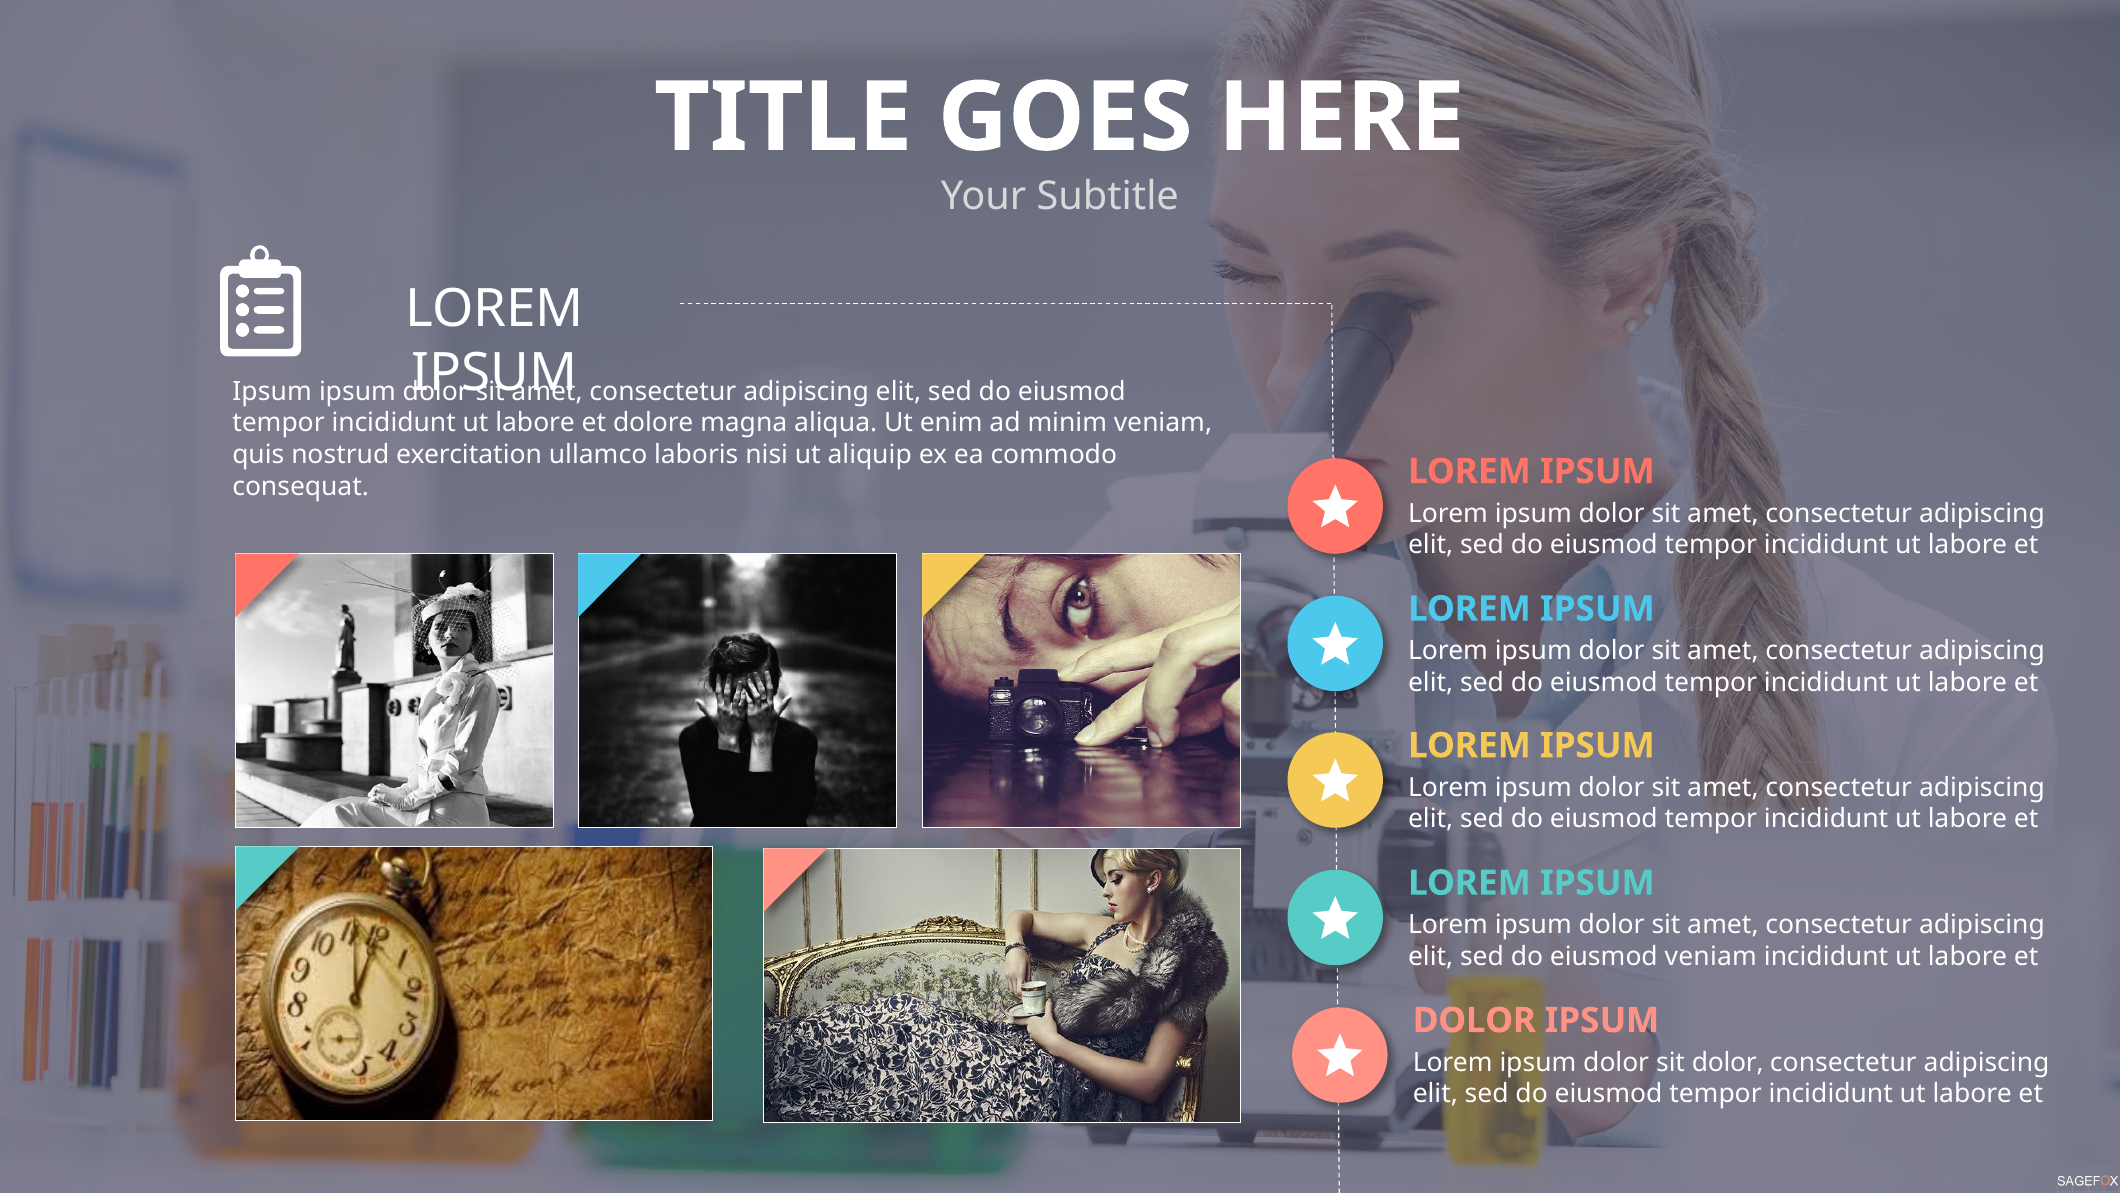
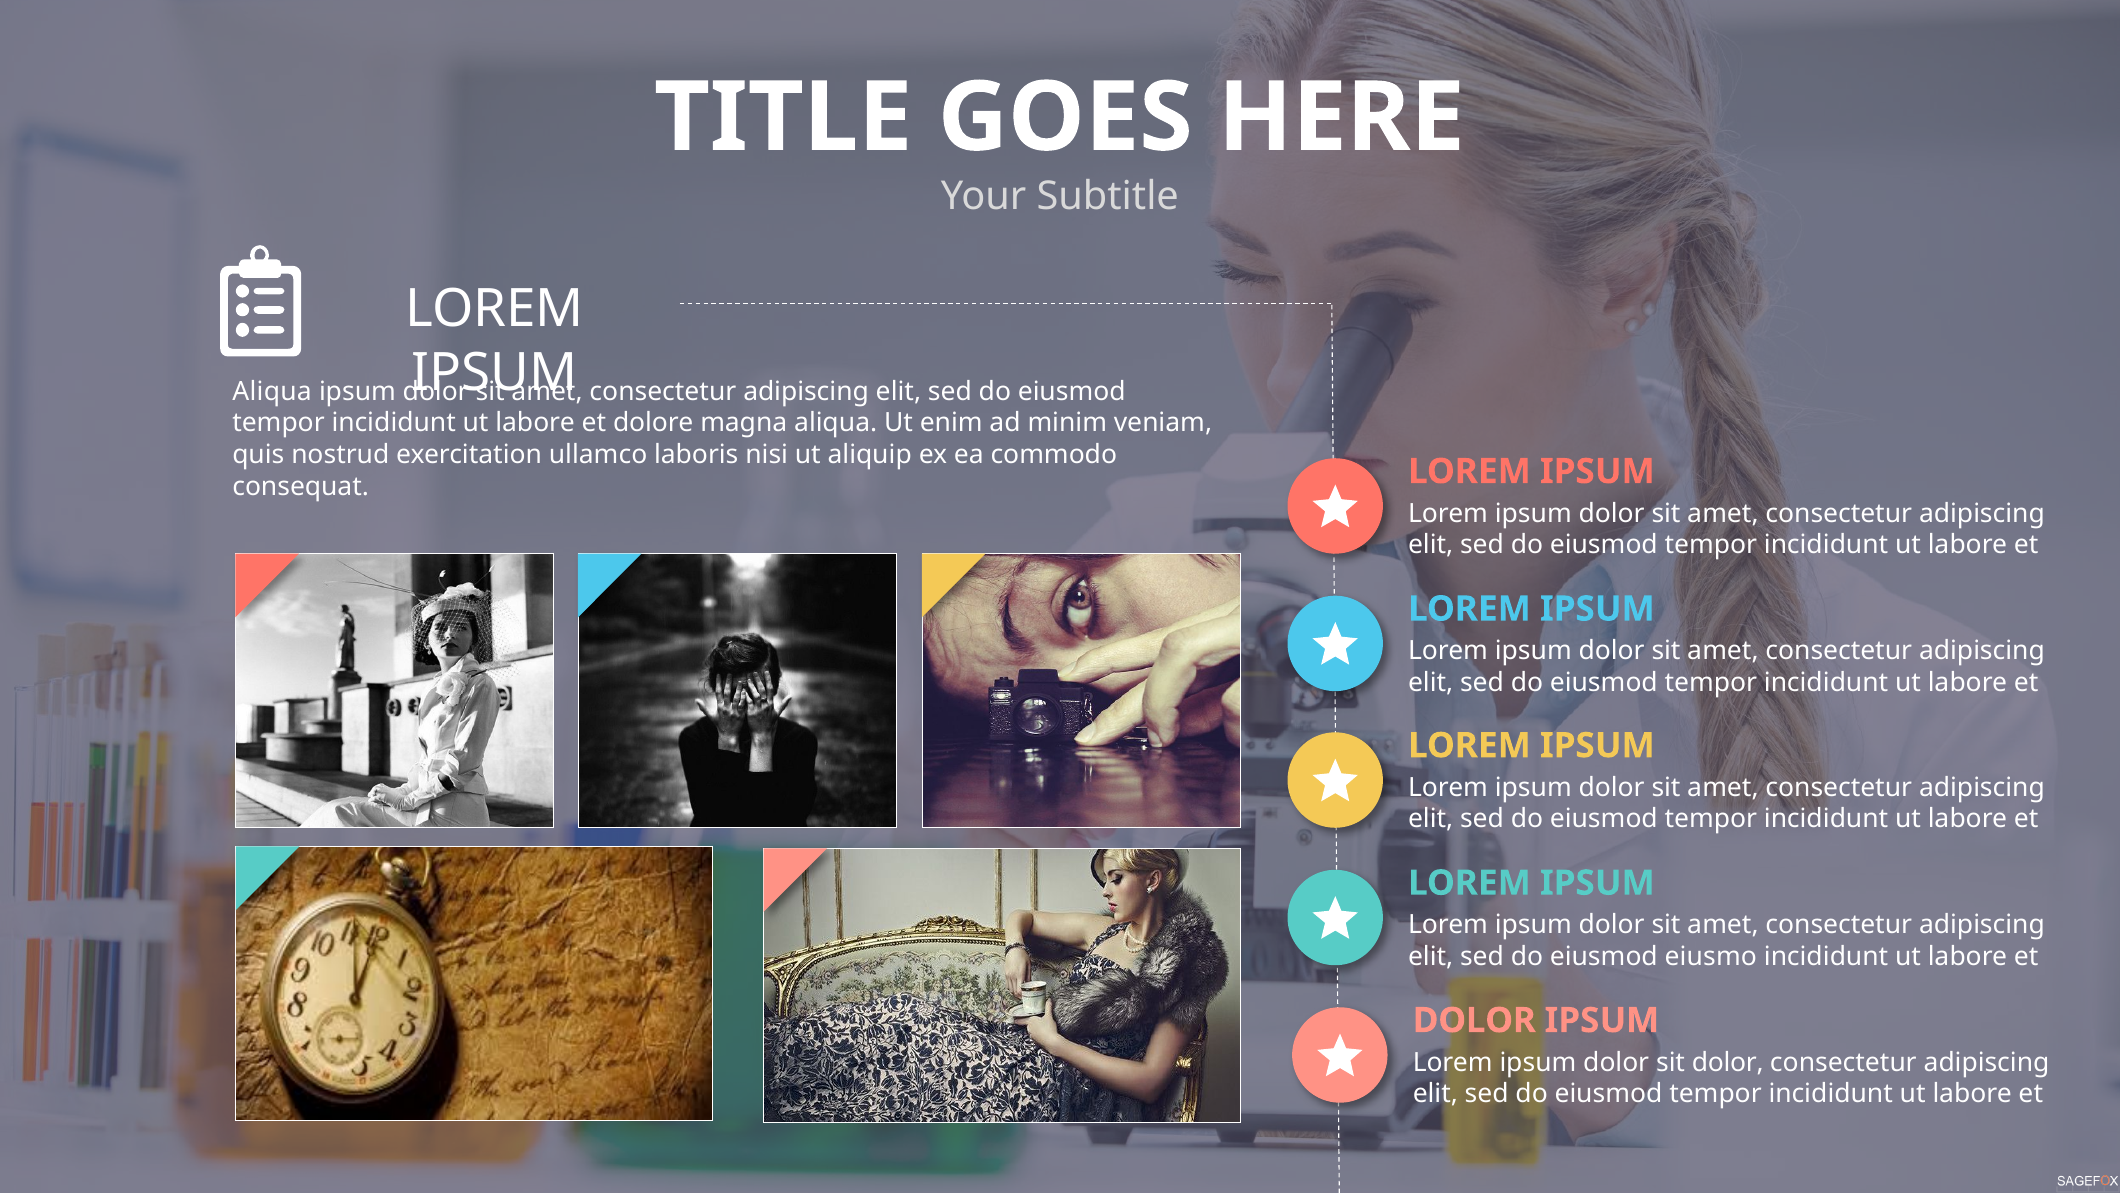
Ipsum: Ipsum -> Aliqua (272, 391)
eiusmod veniam: veniam -> eiusmo (1711, 956)
